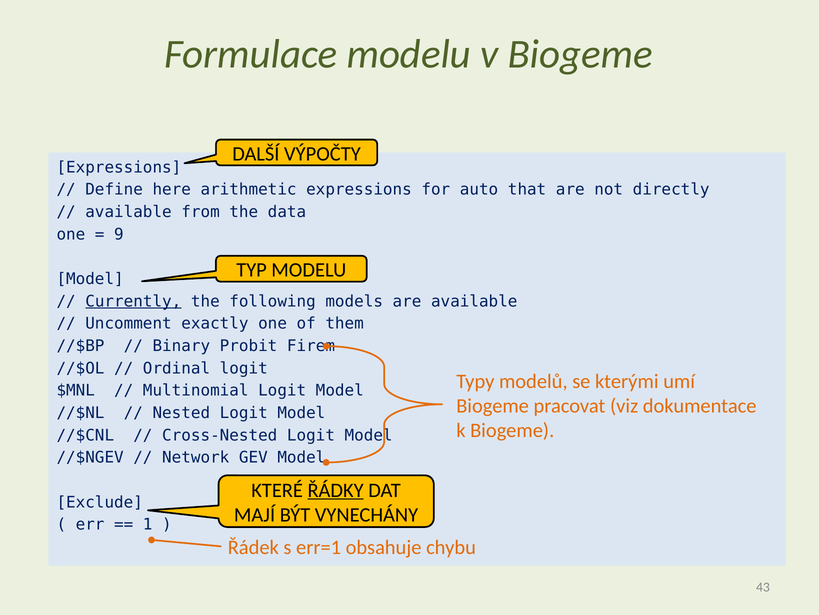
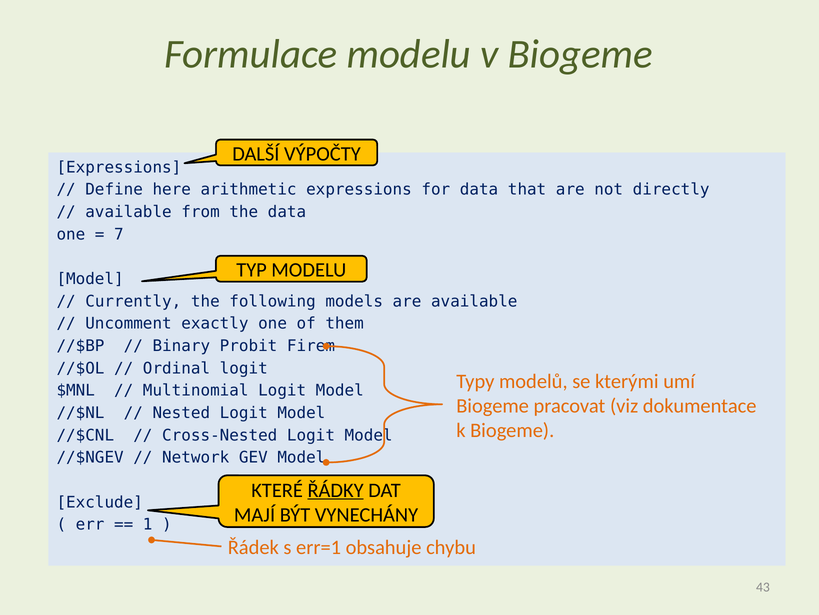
for auto: auto -> data (479, 189)
9: 9 -> 7 (119, 234)
Currently underline: present -> none (133, 301)
